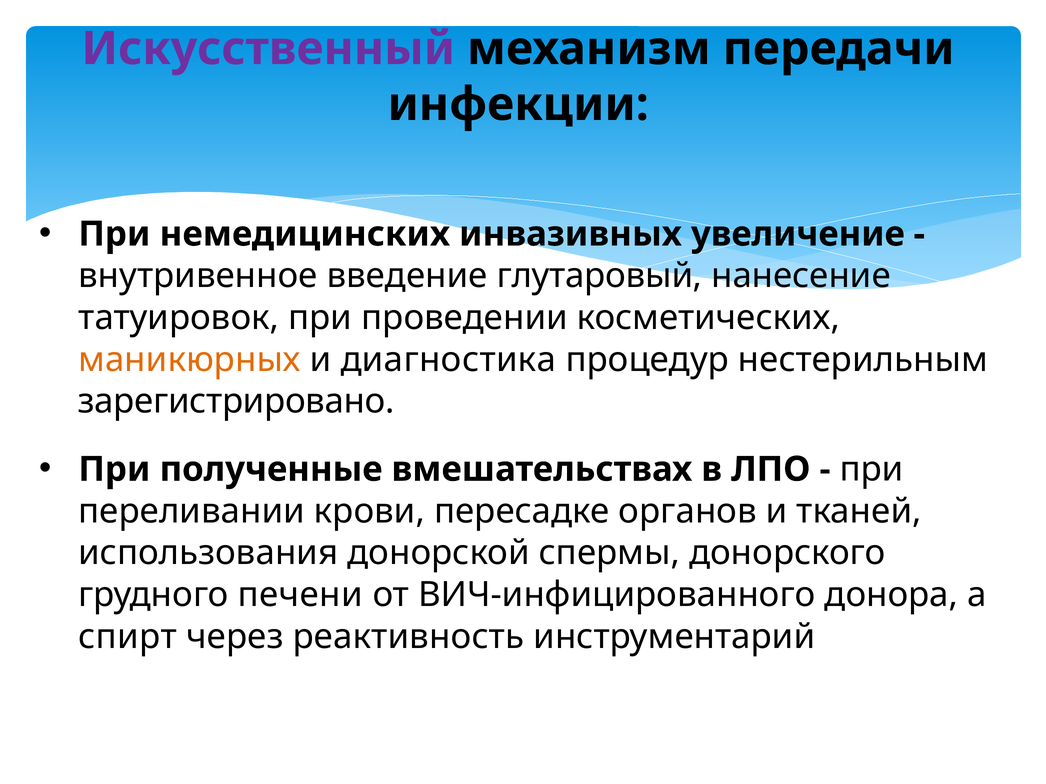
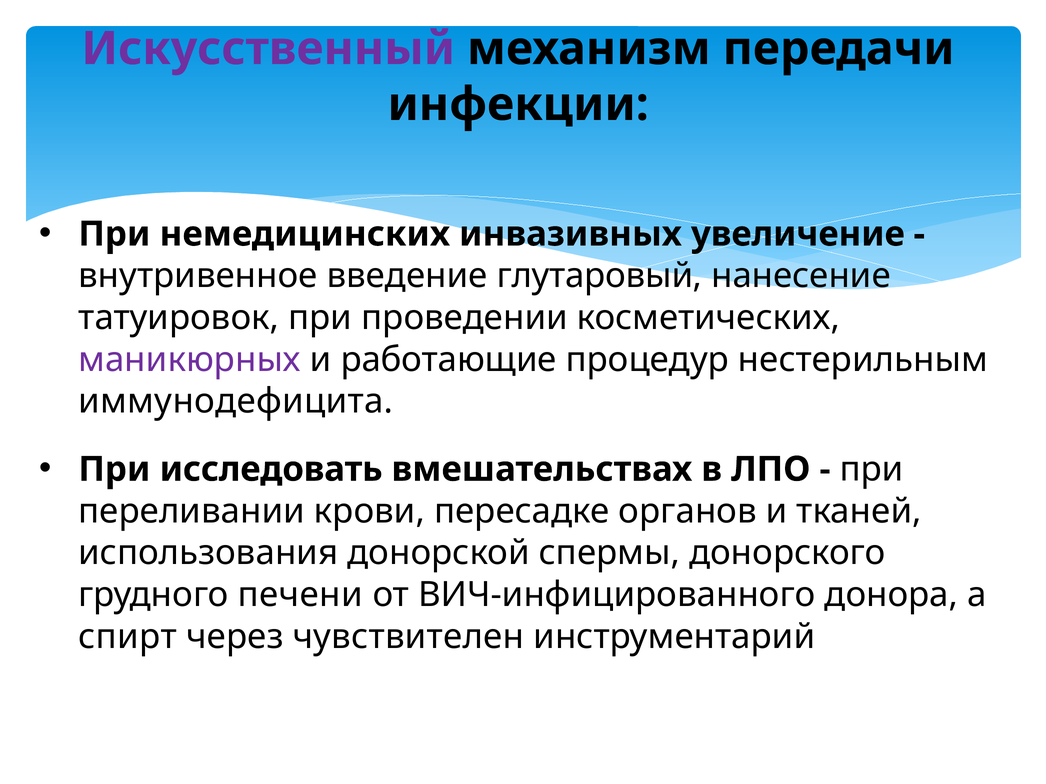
маникюрных colour: orange -> purple (190, 360)
диагностика: диагностика -> работающие (449, 360)
зарегистрировано: зарегистрировано -> иммунодефицита (236, 402)
полученные: полученные -> исследовать (271, 470)
реактивность: реактивность -> чувствителен (408, 637)
